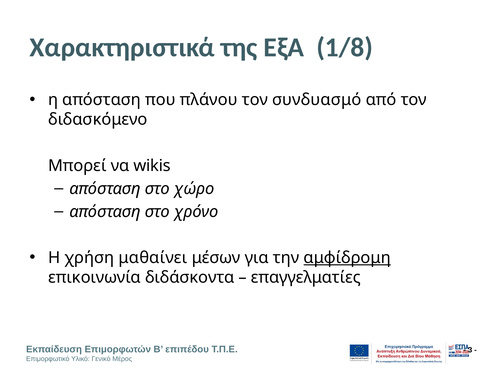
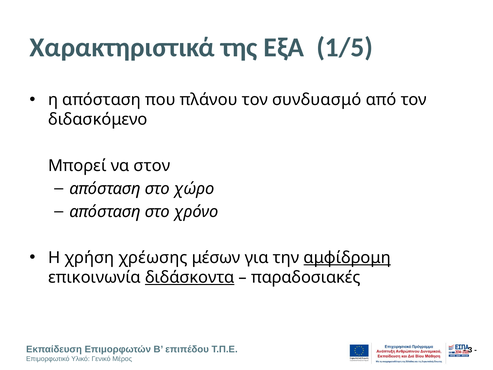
1/8: 1/8 -> 1/5 (345, 48)
wikis: wikis -> στον (152, 165)
μαθαίνει: μαθαίνει -> χρέωσης (153, 257)
διδάσκοντα underline: none -> present (190, 277)
επαγγελματίες: επαγγελματίες -> παραδοσιακές (306, 277)
